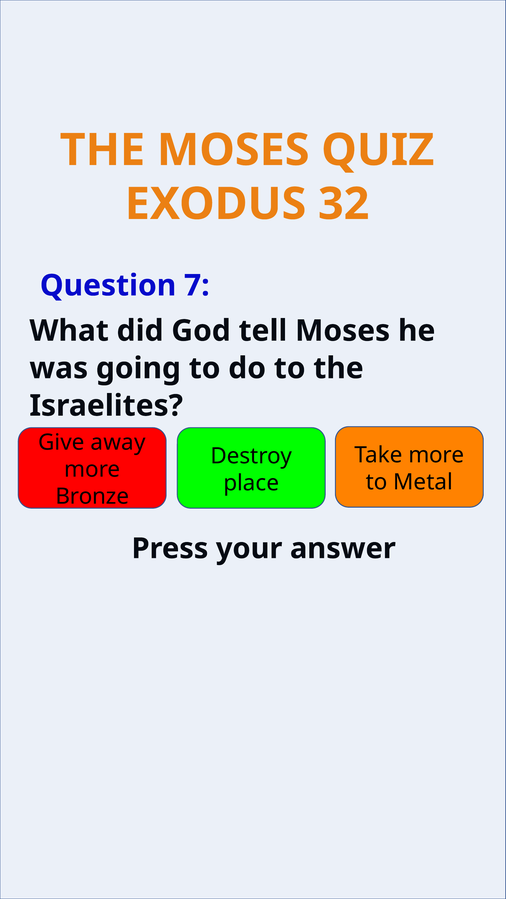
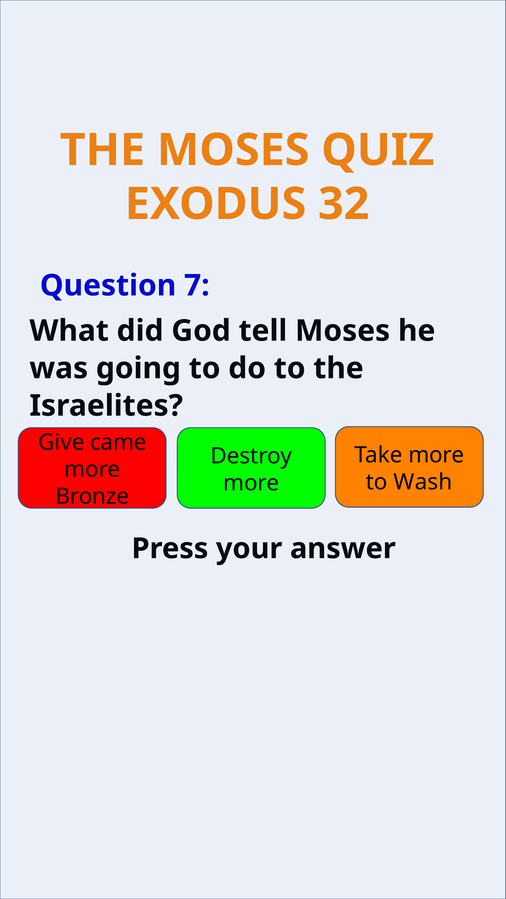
away: away -> came (118, 443)
Metal: Metal -> Wash (423, 482)
place: place -> more (251, 483)
